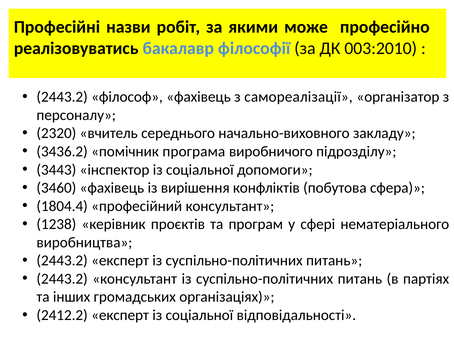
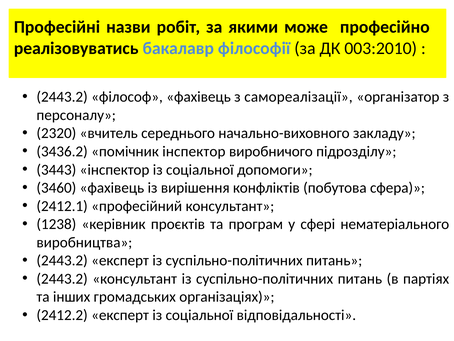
помічник програма: програма -> інспектор (194, 151)
1804.4: 1804.4 -> 2412.1 (62, 206)
